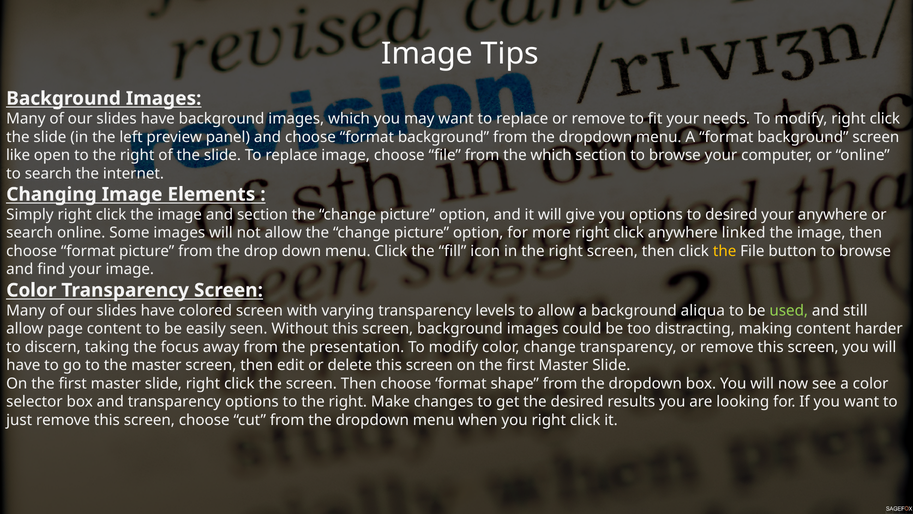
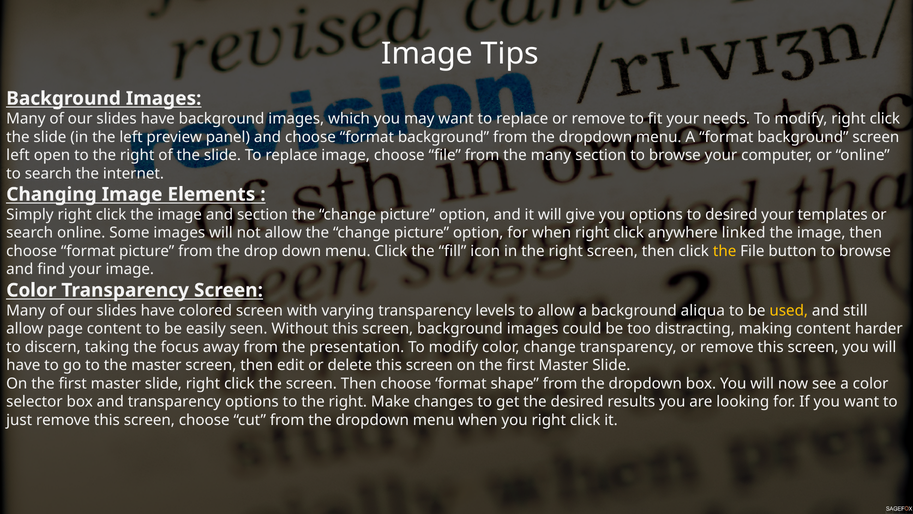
like: like -> left (18, 155)
the which: which -> many (551, 155)
your anywhere: anywhere -> templates (833, 214)
for more: more -> when (552, 233)
used colour: light green -> yellow (789, 310)
